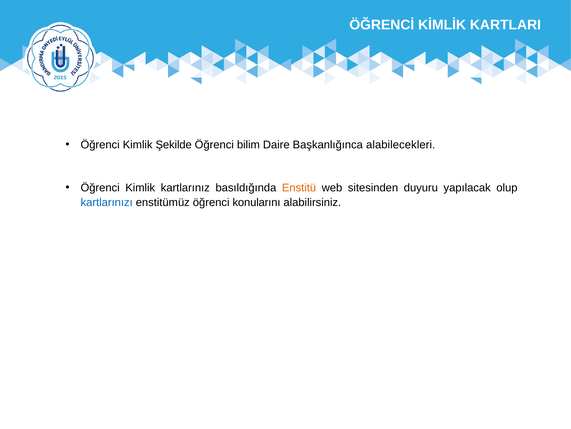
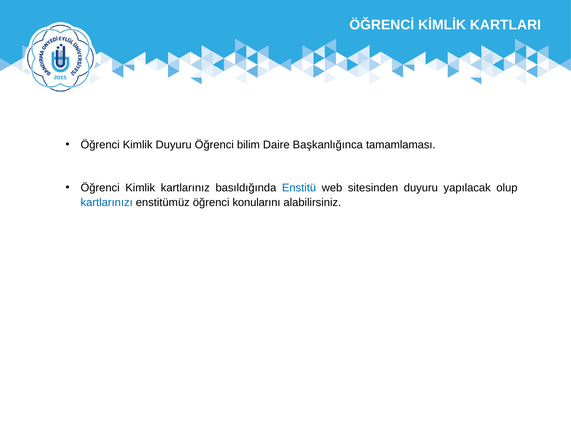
Kimlik Şekilde: Şekilde -> Duyuru (174, 145)
alabilecekleri: alabilecekleri -> tamamlaması (401, 145)
Enstitü colour: orange -> blue (299, 187)
